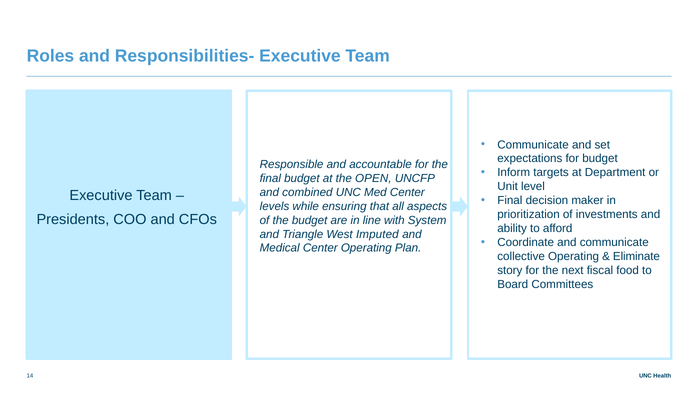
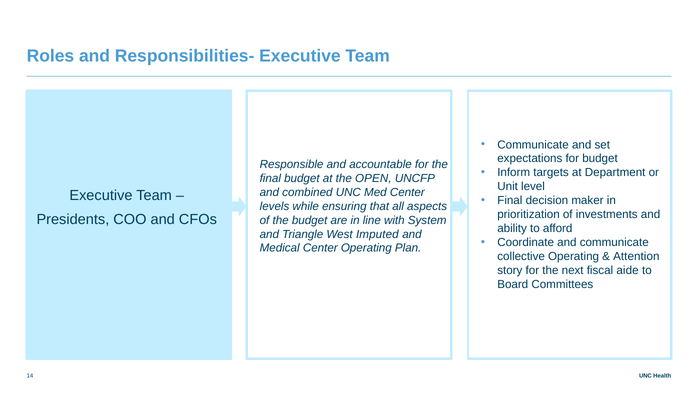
Eliminate: Eliminate -> Attention (636, 256)
food: food -> aide (628, 270)
